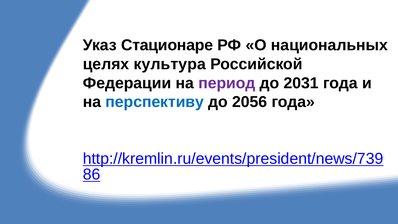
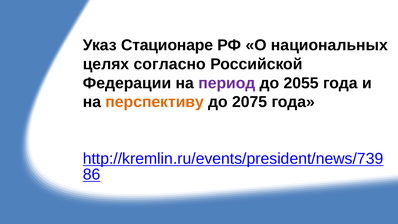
культура: культура -> согласно (170, 64)
2031: 2031 -> 2055 (301, 83)
перспективу colour: blue -> orange (155, 102)
2056: 2056 -> 2075 (250, 102)
